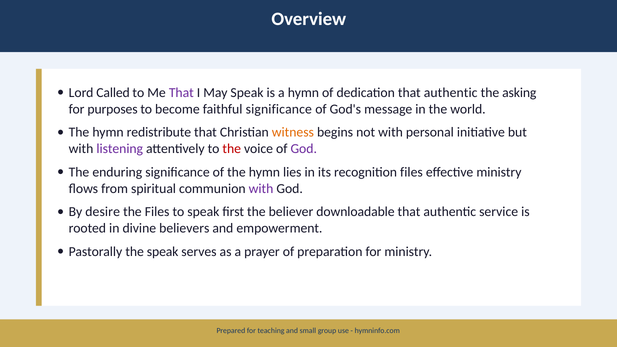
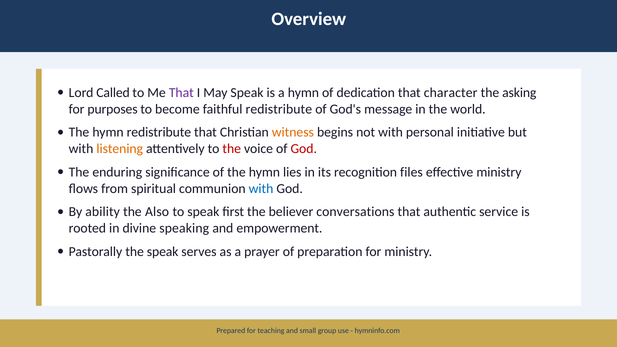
dedication that authentic: authentic -> character (451, 93)
faithful significance: significance -> redistribute (279, 109)
listening colour: purple -> orange (120, 149)
God colour: purple -> red (304, 149)
with colour: purple -> blue (261, 189)
desire: desire -> ability (103, 212)
the Files: Files -> Also (157, 212)
downloadable: downloadable -> conversations (355, 212)
believers: believers -> speaking (184, 228)
